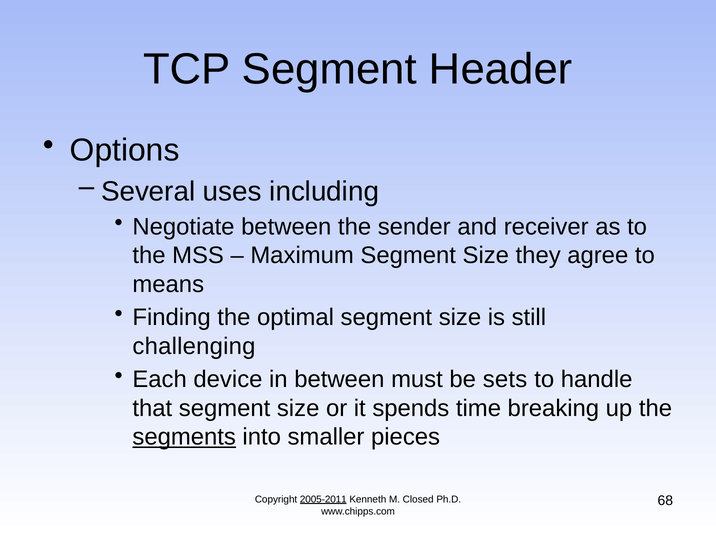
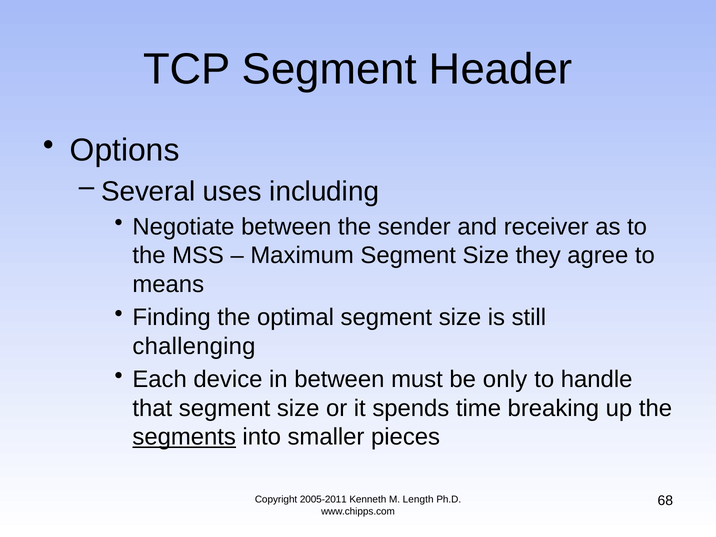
sets: sets -> only (505, 380)
2005-2011 underline: present -> none (323, 499)
Closed: Closed -> Length (418, 499)
